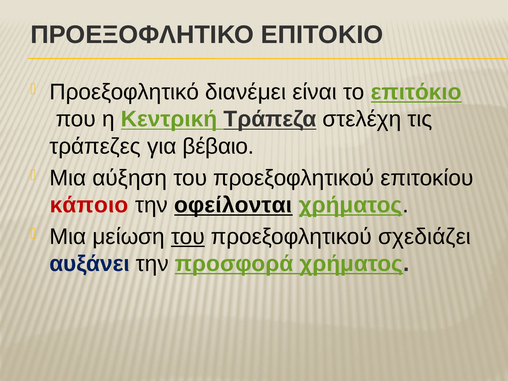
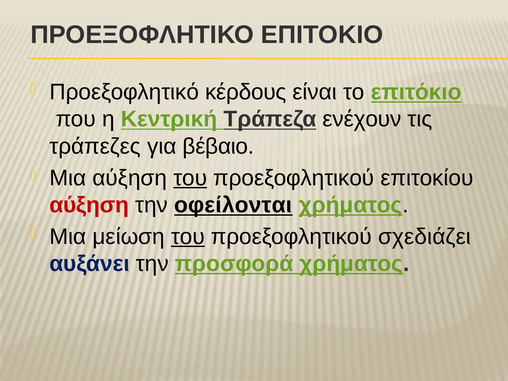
διανέμει: διανέμει -> κέρδους (246, 92)
στελέχη: στελέχη -> ενέχουν (362, 119)
του underline: none -> present (190, 178)
κάποιο: κάποιο -> αύξηση (89, 205)
